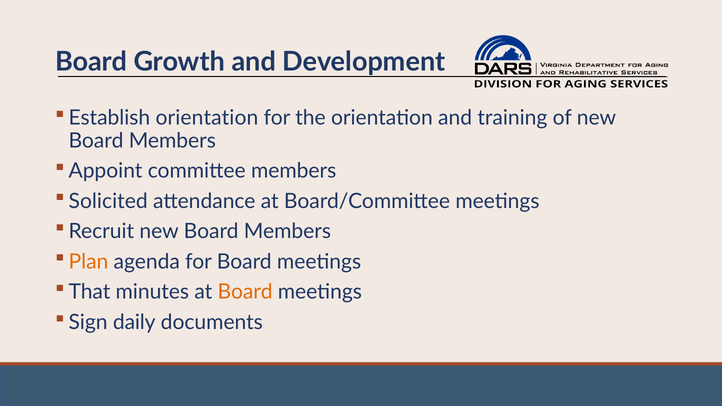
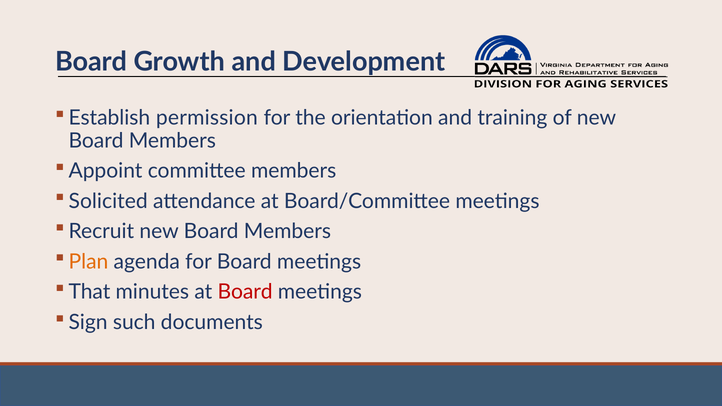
Establish orientation: orientation -> permission (207, 118)
Board colour: orange -> red (245, 292)
daily: daily -> such (134, 322)
